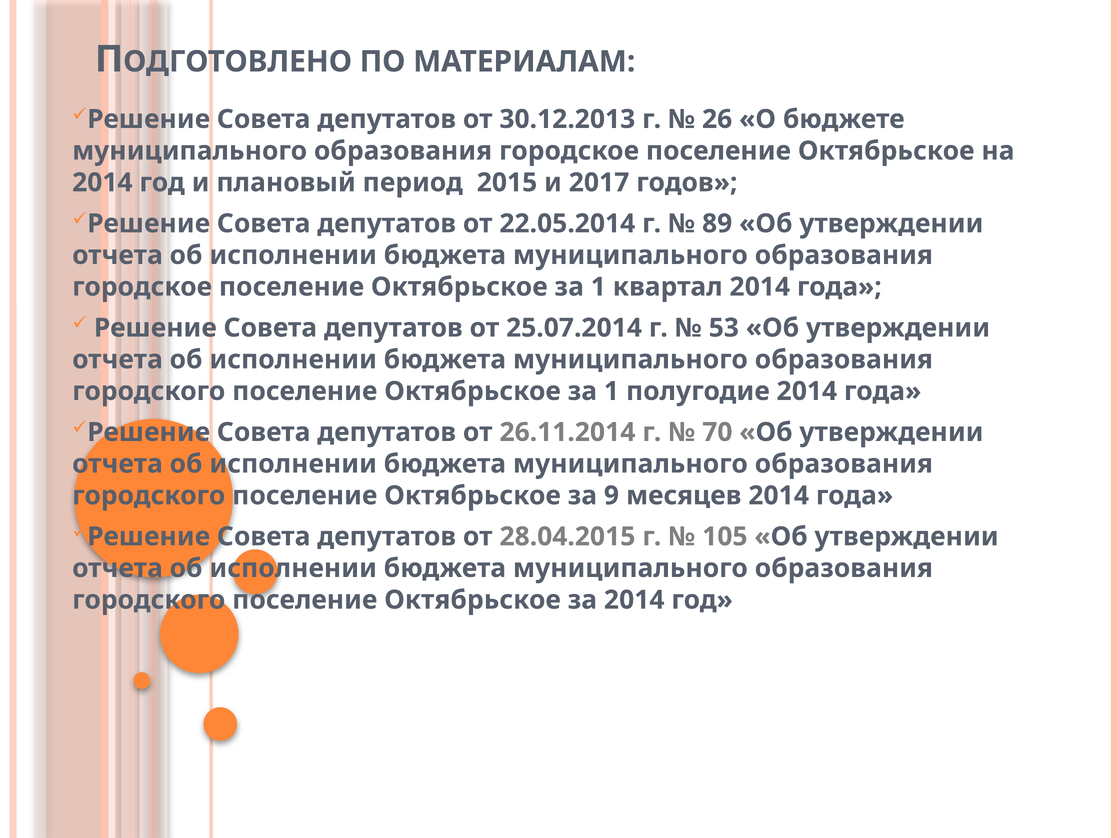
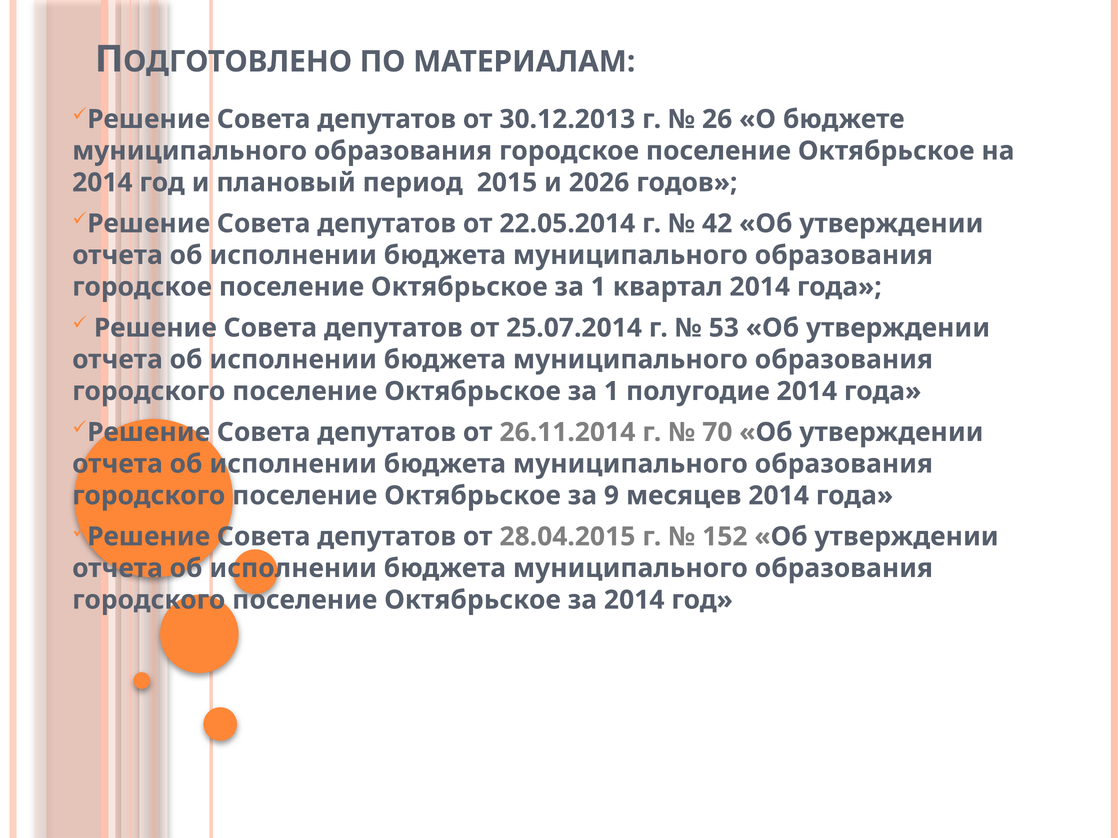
2017: 2017 -> 2026 (599, 183)
89: 89 -> 42 (717, 224)
105: 105 -> 152 (725, 537)
